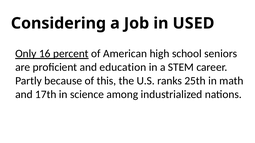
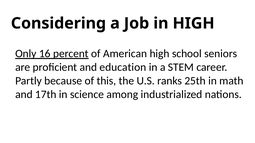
in USED: USED -> HIGH (194, 23)
